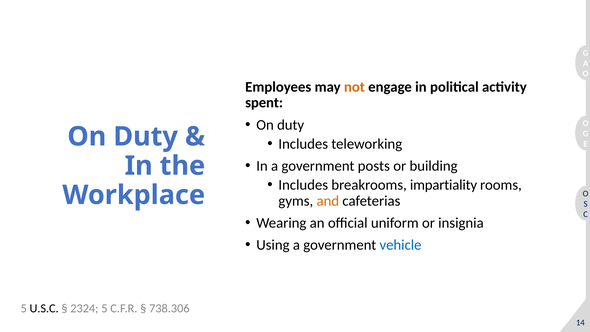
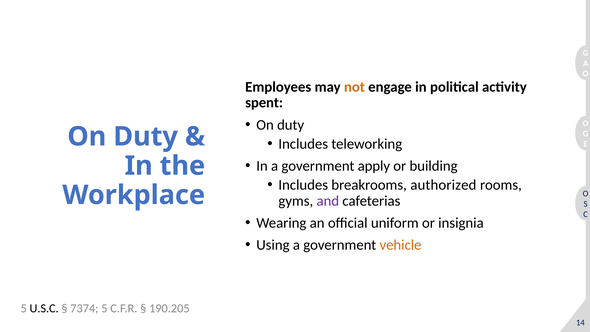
posts: posts -> apply (374, 166)
impartiality: impartiality -> authorized (443, 185)
and colour: orange -> purple (328, 201)
vehicle colour: blue -> orange (401, 245)
2324: 2324 -> 7374 (84, 308)
738.306: 738.306 -> 190.205 (169, 308)
